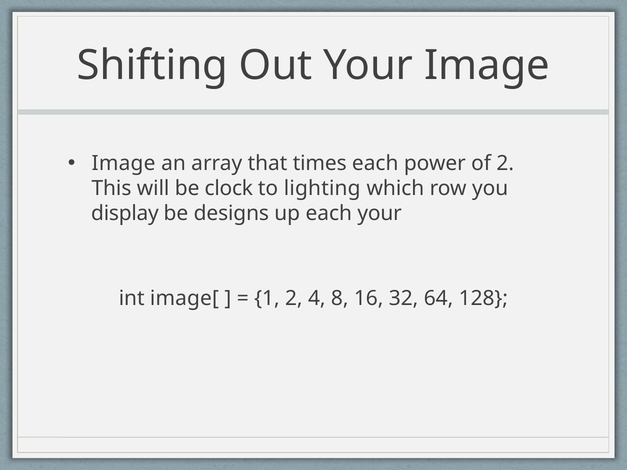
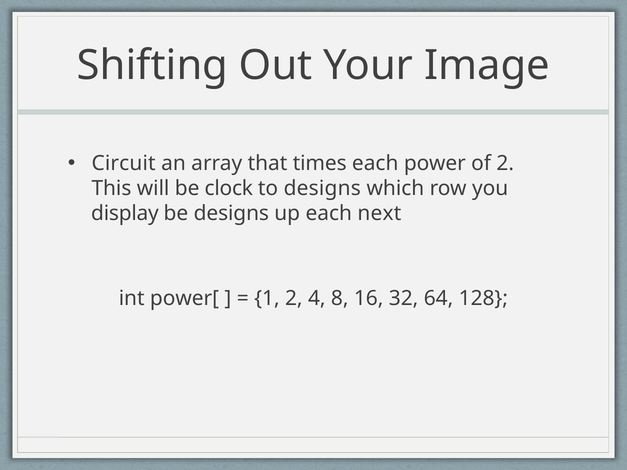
Image: Image -> Circuit (124, 163)
to lighting: lighting -> designs (322, 189)
each your: your -> next (379, 214)
image[: image[ -> power[ (185, 299)
